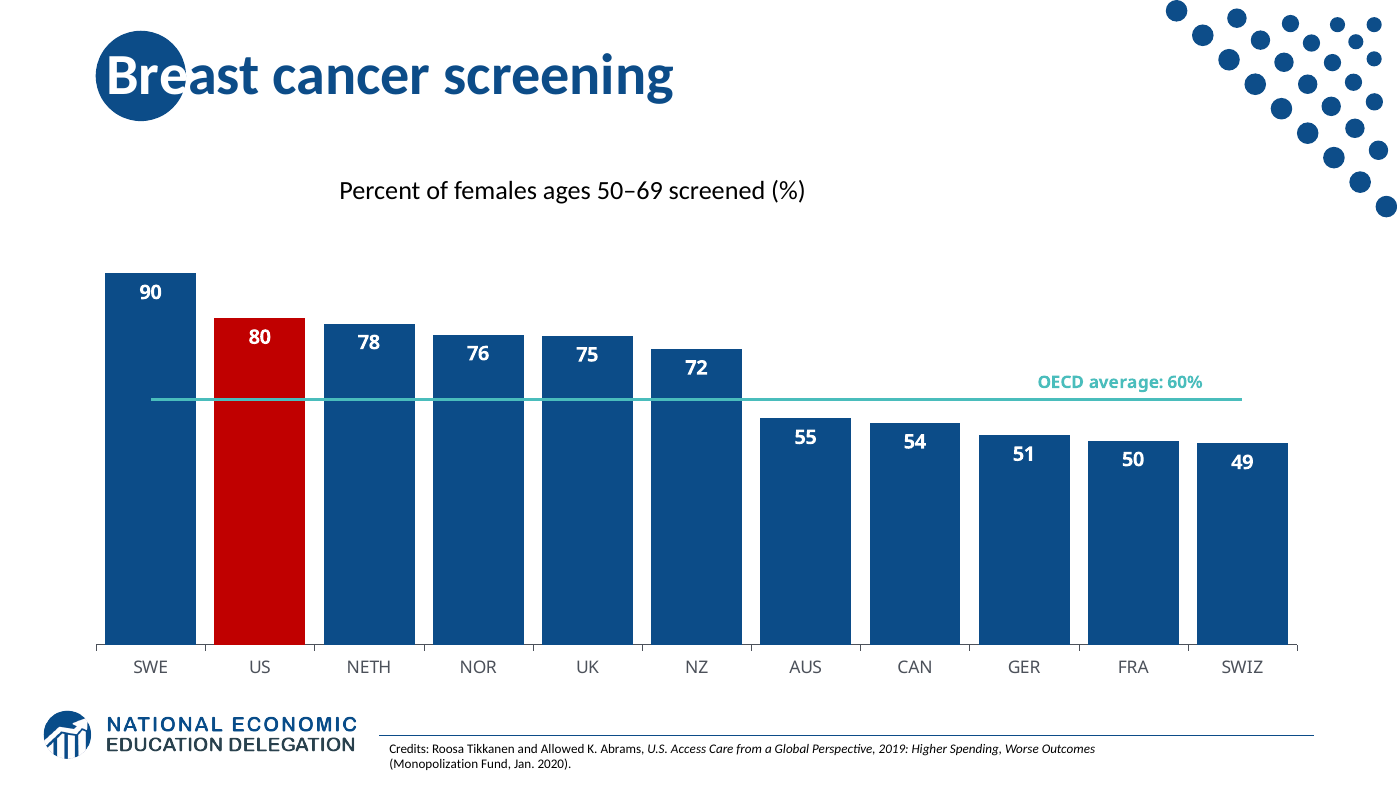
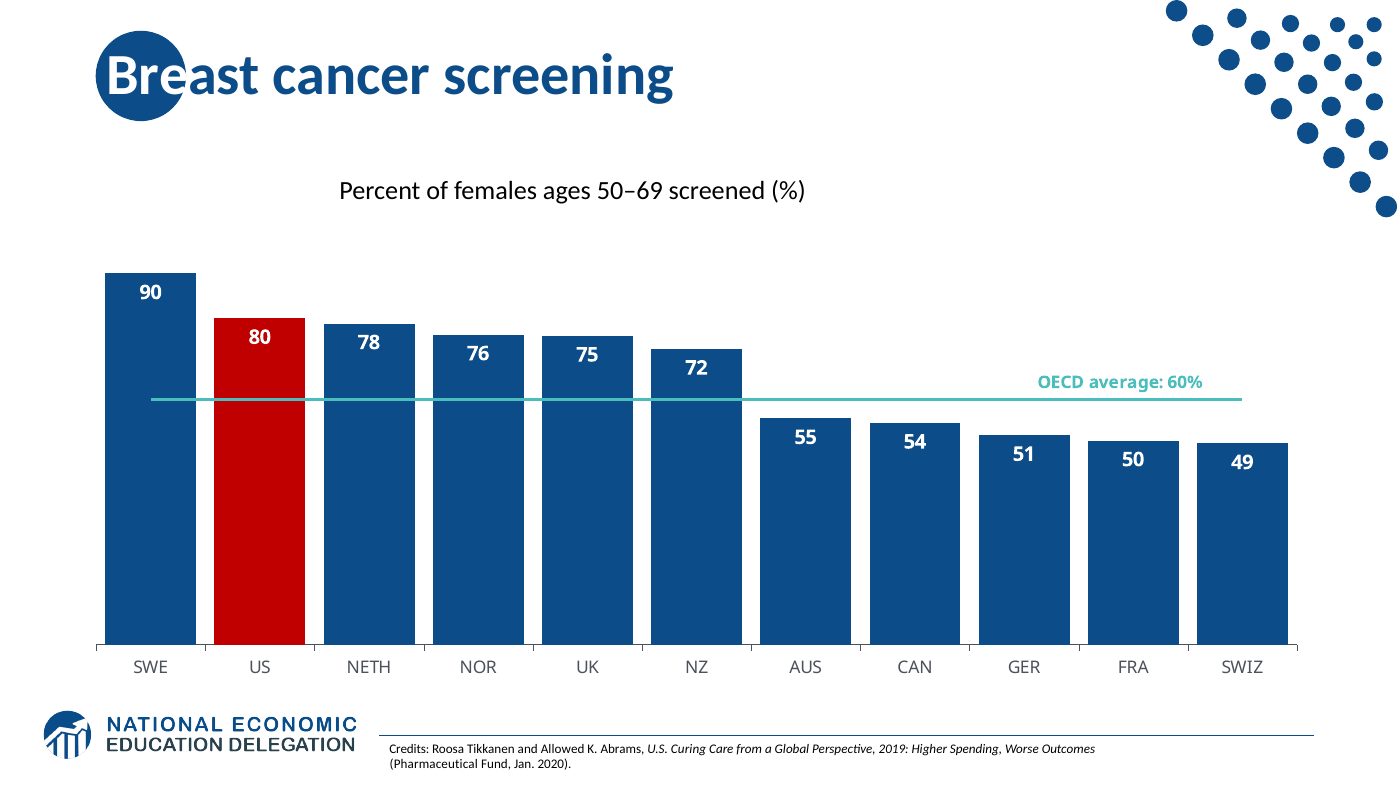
Access: Access -> Curing (689, 749)
Monopolization: Monopolization -> Pharmaceutical (434, 764)
